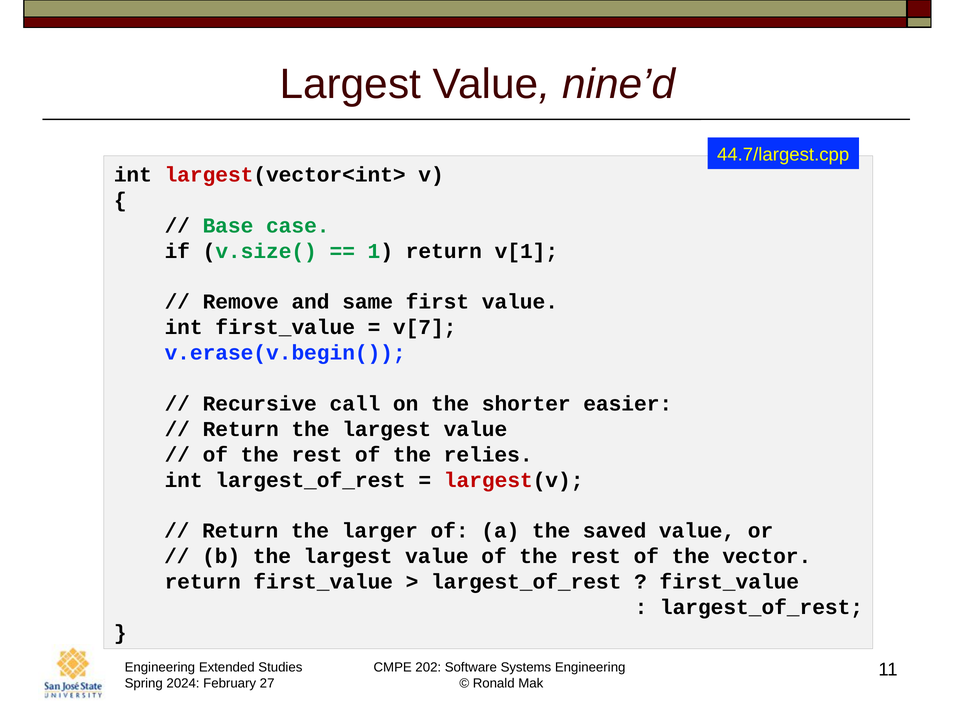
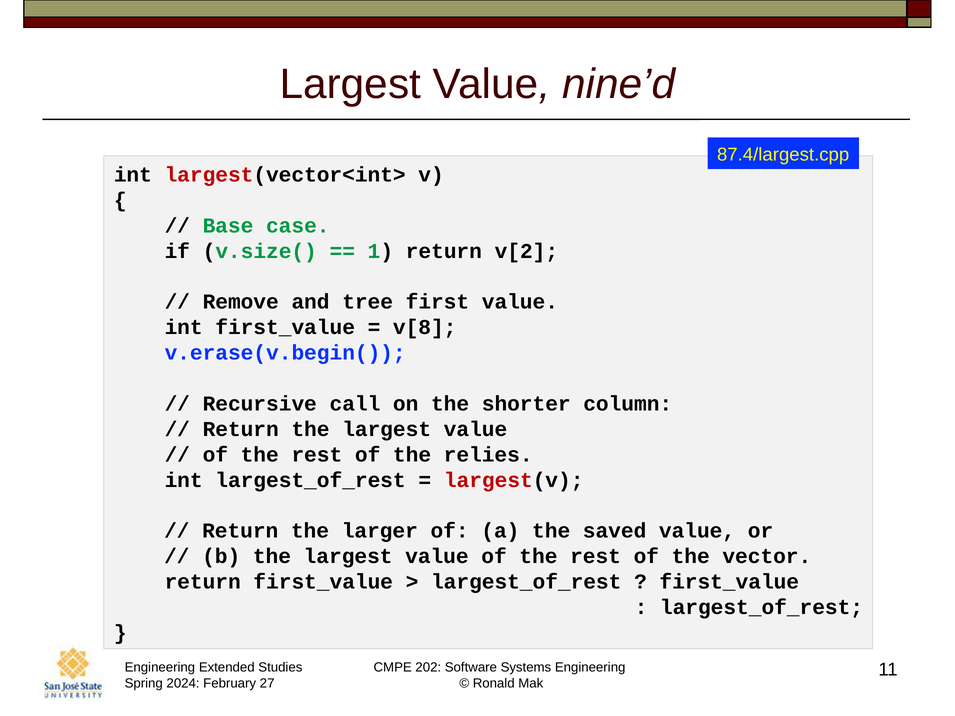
44.7/largest.cpp: 44.7/largest.cpp -> 87.4/largest.cpp (783, 155)
v[1: v[1 -> v[2 (526, 251)
same: same -> tree (368, 302)
v[7: v[7 -> v[8 (425, 328)
easier: easier -> column (628, 404)
